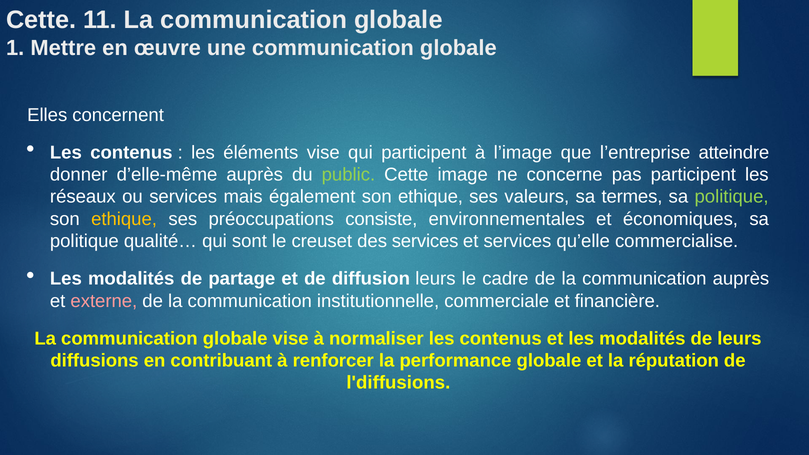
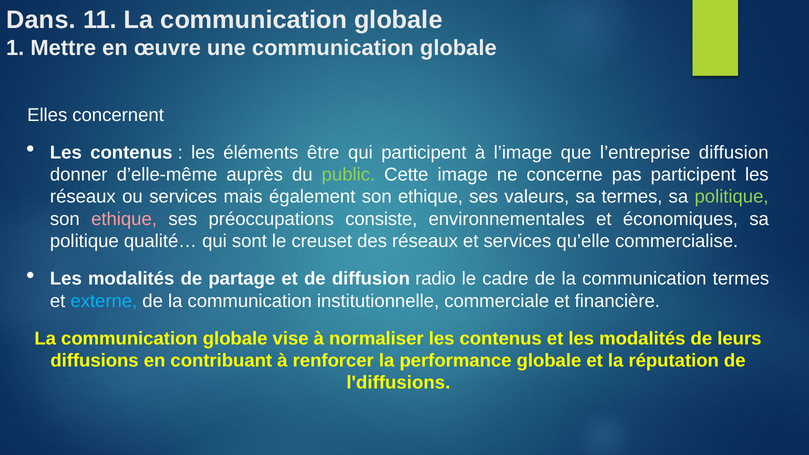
Cette: Cette -> Dans (41, 20)
éléments vise: vise -> être (323, 152)
l’entreprise atteindre: atteindre -> diffusion (734, 152)
ethique colour: yellow -> pink (124, 219)
des services: services -> réseaux (425, 241)
diffusion leurs: leurs -> radio (436, 279)
communication auprès: auprès -> termes (741, 279)
externe colour: pink -> light blue (104, 301)
